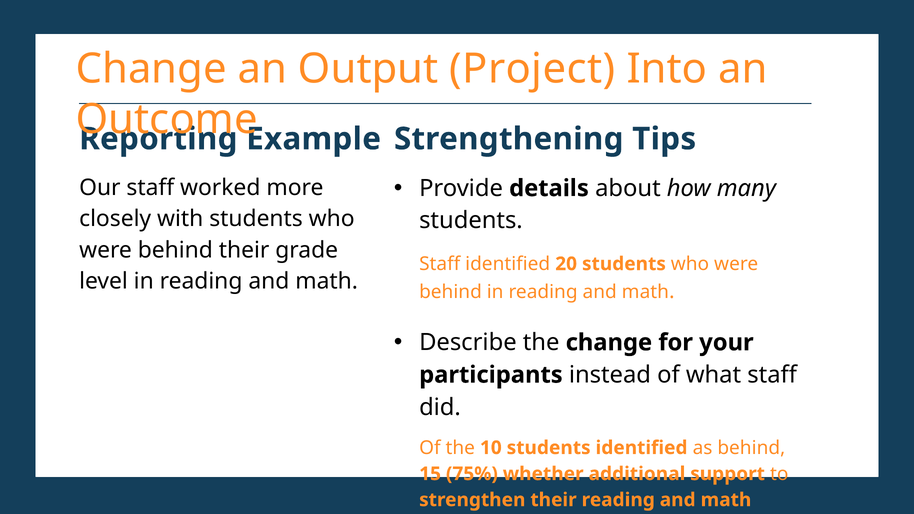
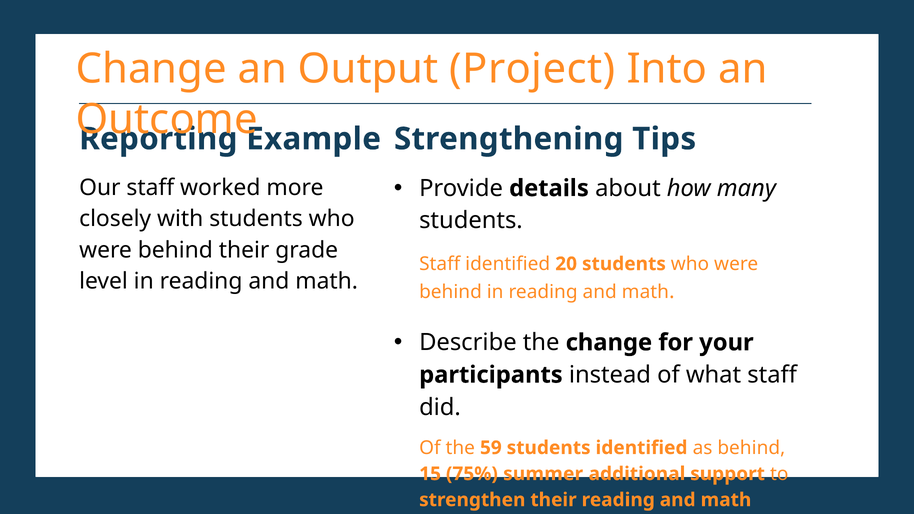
10: 10 -> 59 (491, 448)
whether: whether -> summer (543, 474)
